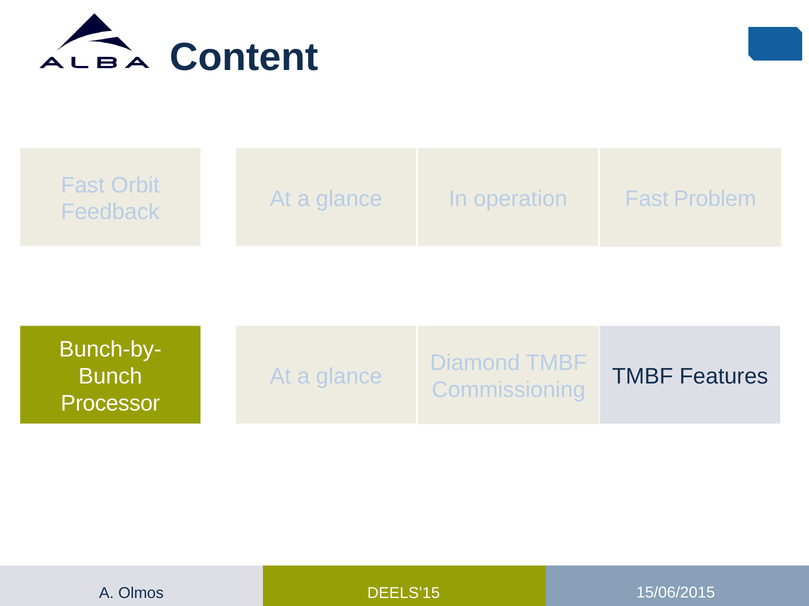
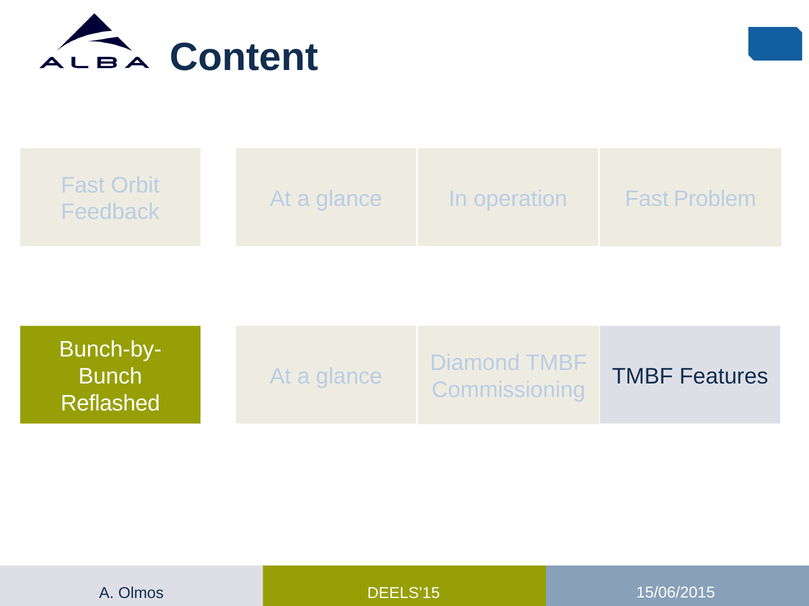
Processor: Processor -> Reflashed (110, 404)
